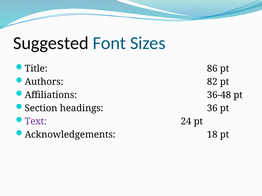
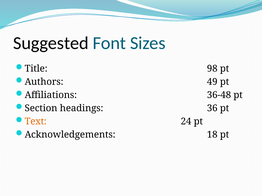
86: 86 -> 98 (212, 69)
82: 82 -> 49 (212, 82)
Text colour: purple -> orange (36, 122)
